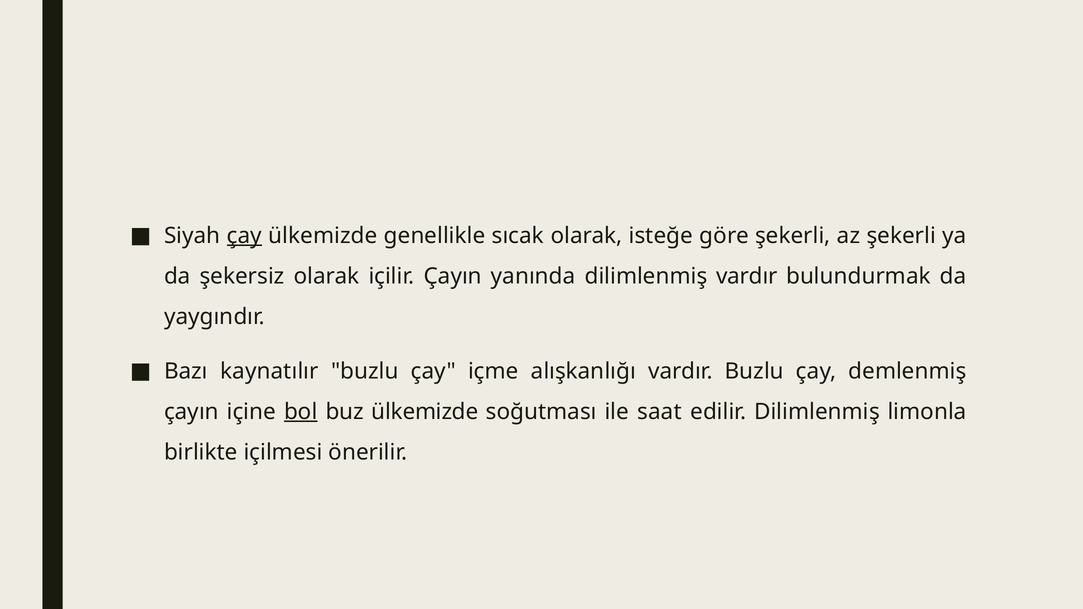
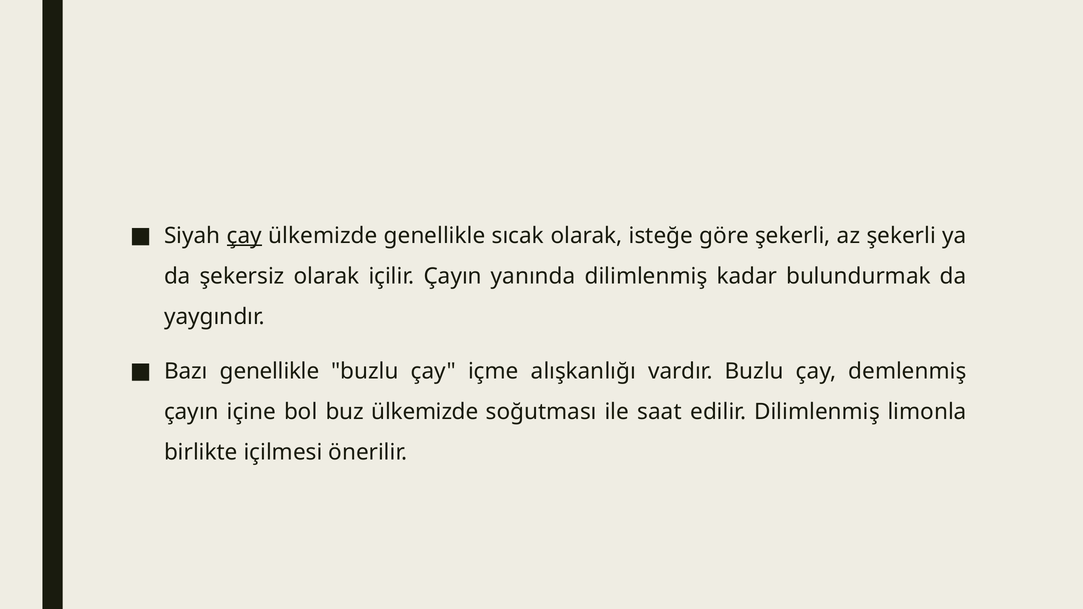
dilimlenmiş vardır: vardır -> kadar (747, 276)
Bazı kaynatılır: kaynatılır -> genellikle (270, 371)
bol underline: present -> none (301, 412)
